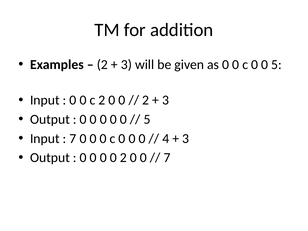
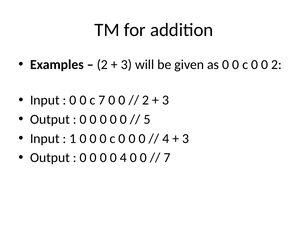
0 5: 5 -> 2 (276, 65)
c 2: 2 -> 7 (102, 100)
7: 7 -> 1 (73, 139)
0 2: 2 -> 4 (123, 158)
